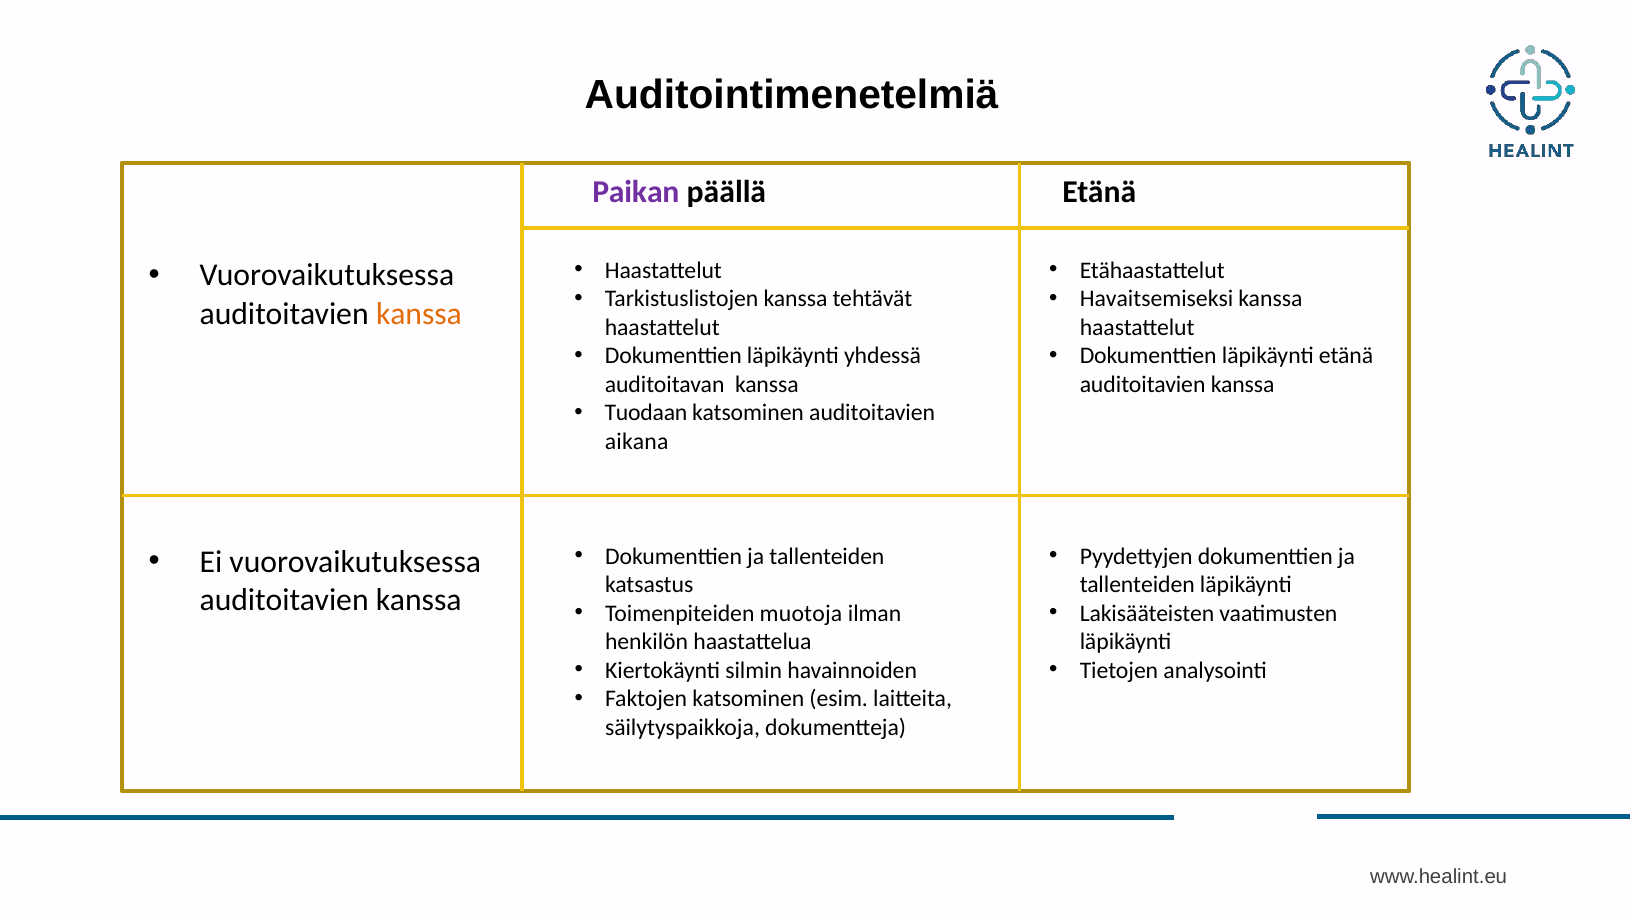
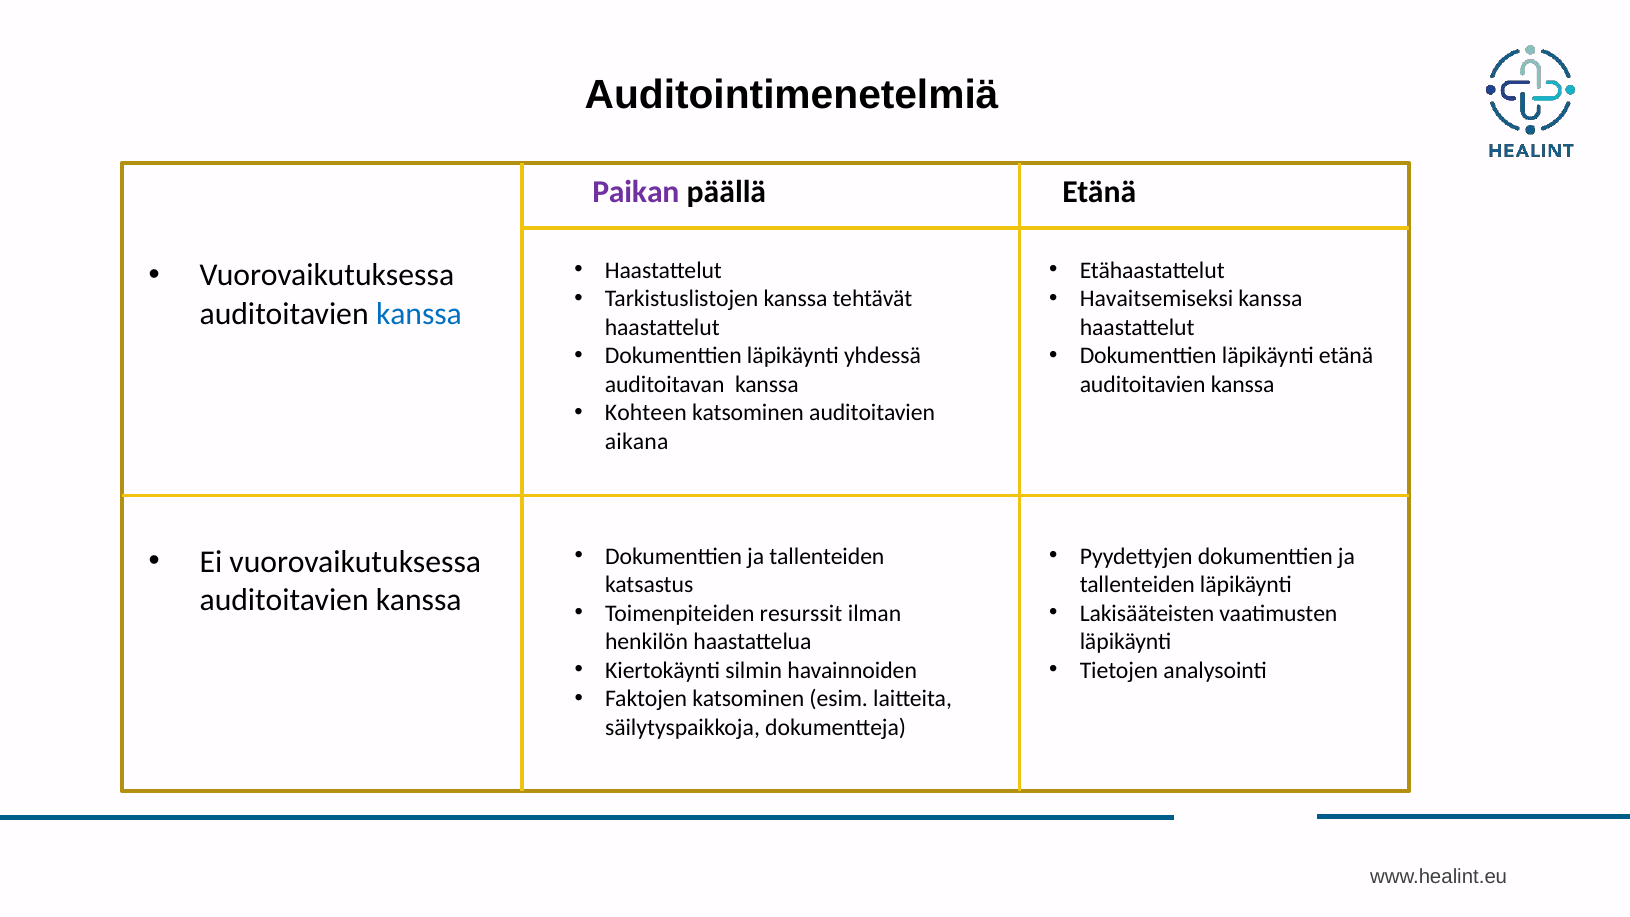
kanssa colour: orange -> blue (419, 314)
Tuodaan: Tuodaan -> Kohteen (646, 413)
muotoja: muotoja -> resurssit (801, 613)
